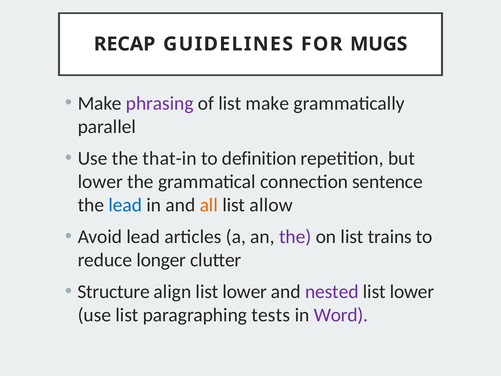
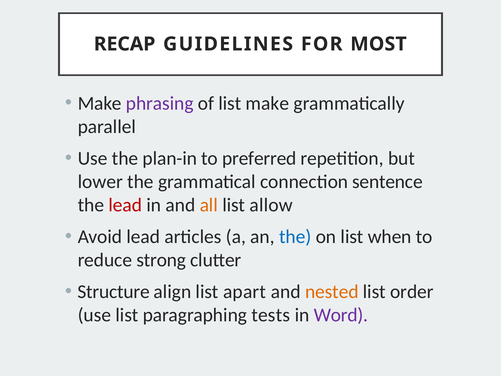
MUGS: MUGS -> MOST (379, 44)
that-in: that-in -> plan-in (170, 158)
definition: definition -> preferred (259, 158)
lead colour: blue -> red (125, 205)
the colour: purple -> blue (295, 237)
trains: trains -> when (390, 237)
longer: longer -> strong (161, 260)
align list lower: lower -> apart (245, 292)
nested colour: purple -> orange (332, 292)
lower: lower -> order (412, 292)
